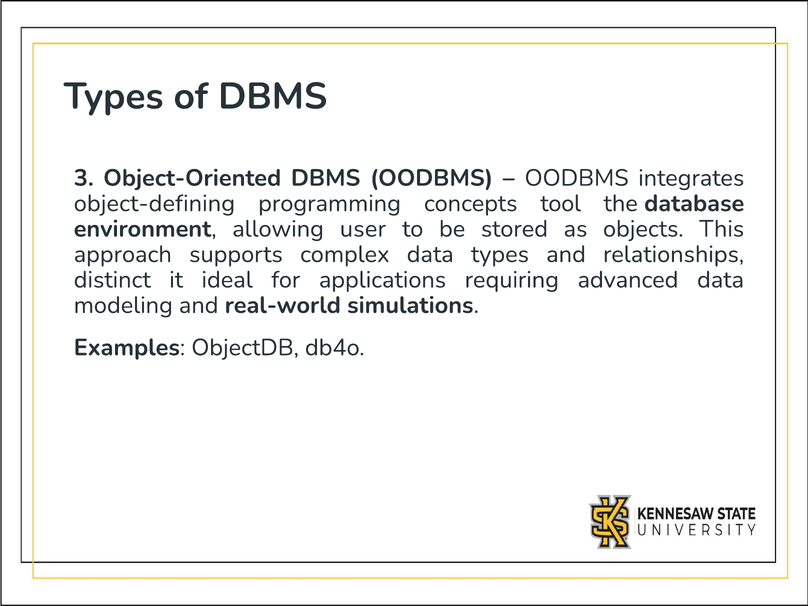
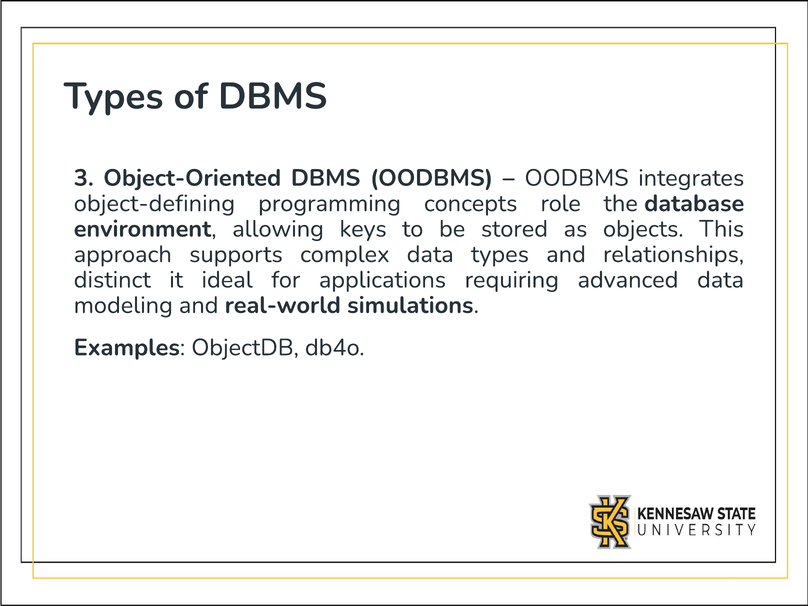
tool: tool -> role (561, 203)
user: user -> keys (363, 229)
